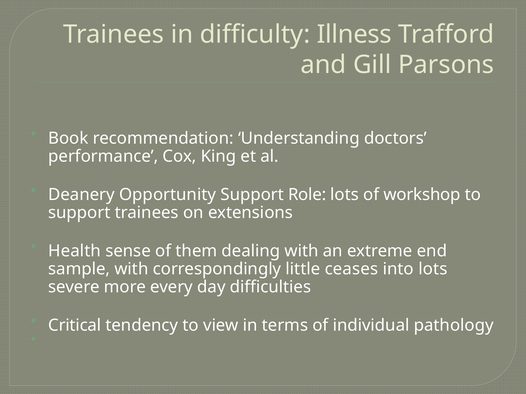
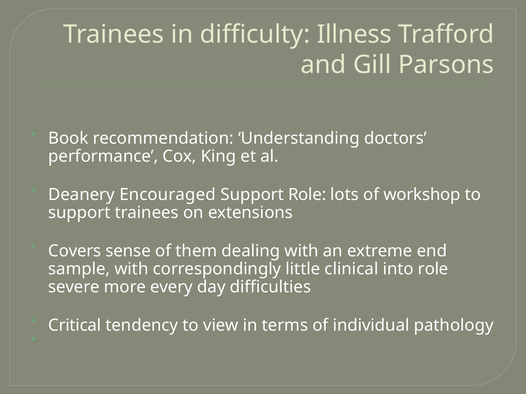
Opportunity: Opportunity -> Encouraged (168, 195)
Health: Health -> Covers (75, 251)
ceases: ceases -> clinical (351, 269)
into lots: lots -> role (433, 269)
